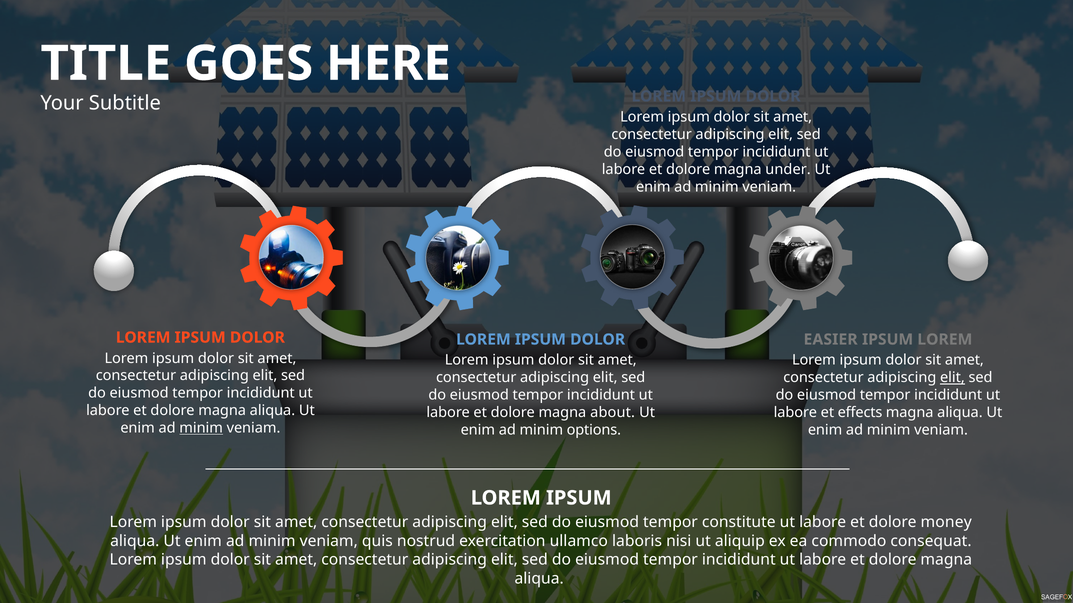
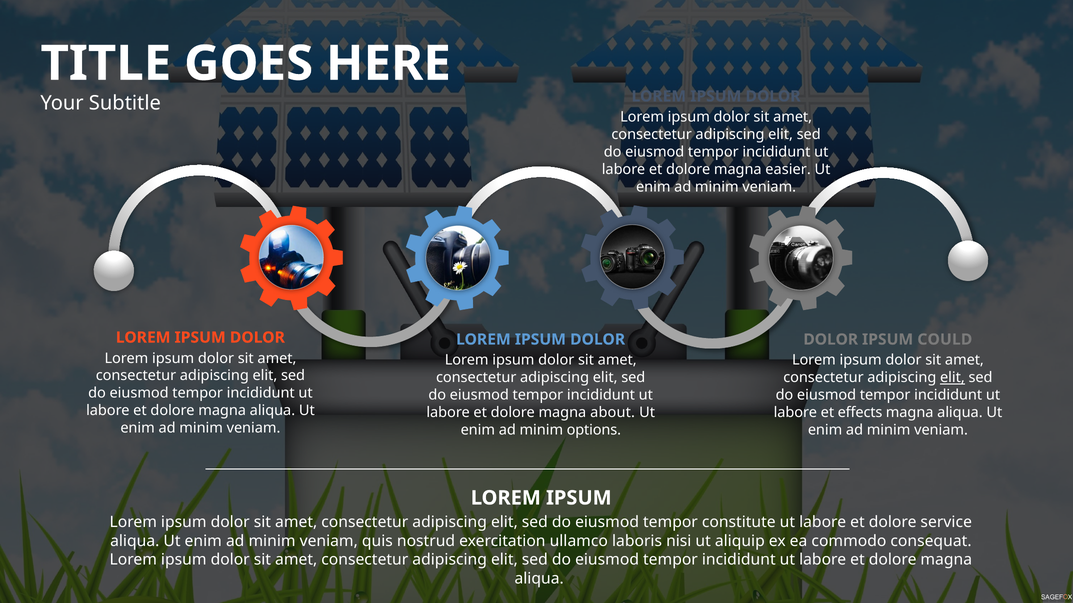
under: under -> easier (788, 169)
EASIER: EASIER -> DOLOR (831, 340)
LOREM: LOREM -> COULD (945, 340)
minim underline: present -> none (201, 428)
money: money -> service (946, 523)
